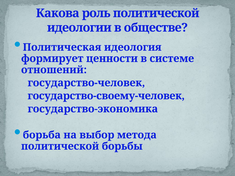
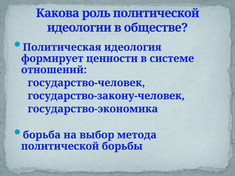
государство-своему-человек: государство-своему-человек -> государство-закону-человек (106, 96)
